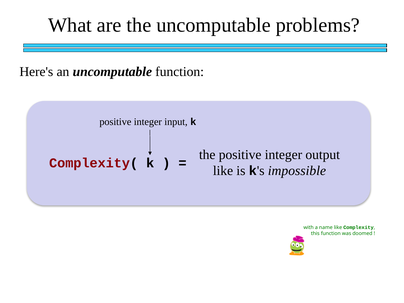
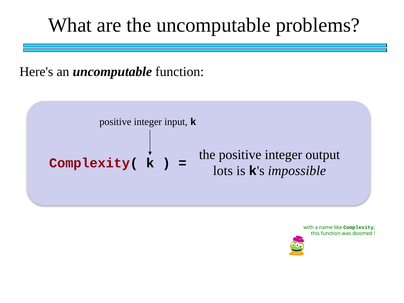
like: like -> lots (223, 171)
